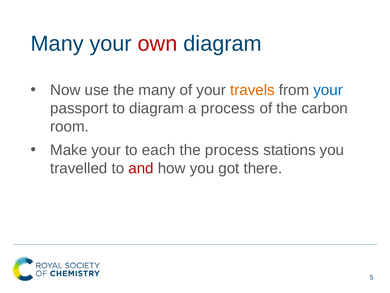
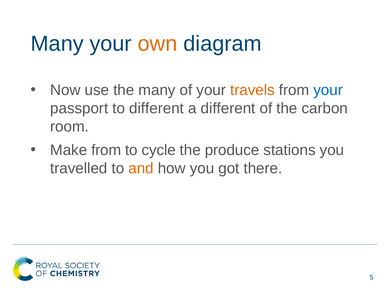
own colour: red -> orange (158, 44)
to diagram: diagram -> different (157, 108)
a process: process -> different (228, 108)
Make your: your -> from (106, 150)
each: each -> cycle (159, 150)
the process: process -> produce (232, 150)
and colour: red -> orange (141, 168)
